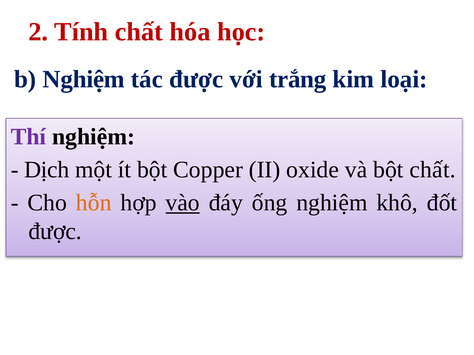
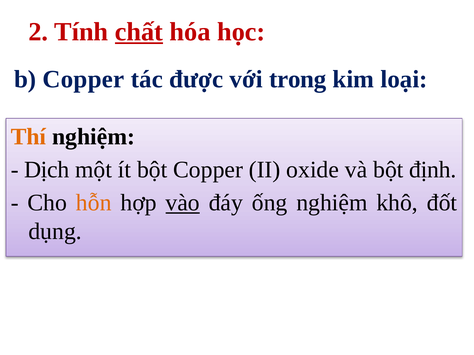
chất underline: none -> present (139, 32)
b Nghiệm: Nghiệm -> Copper (83, 79)
trắng: trắng -> trong (298, 79)
Thí colour: purple -> orange (28, 137)
bột chất: chất -> định (433, 170)
được: được -> dụng (55, 232)
